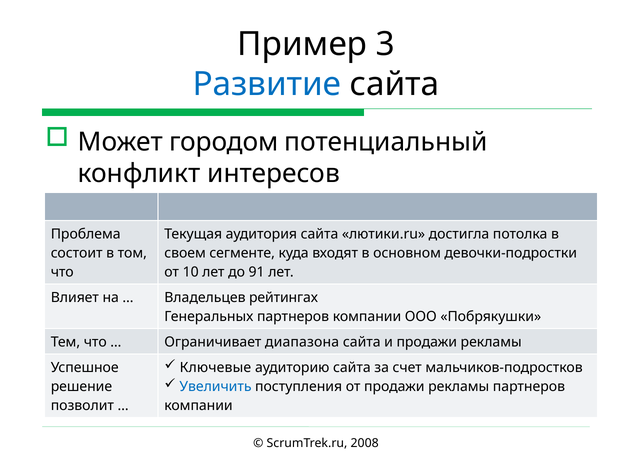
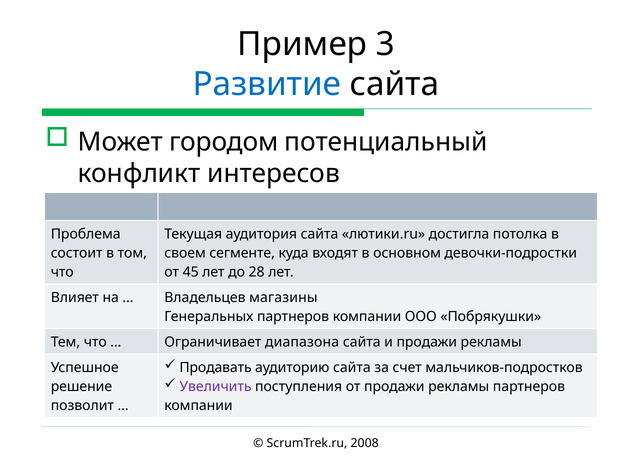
10: 10 -> 45 (191, 272)
91: 91 -> 28 (257, 272)
рейтингах: рейтингах -> магазины (283, 297)
Ключевые: Ключевые -> Продавать (216, 368)
Увеличить colour: blue -> purple (216, 387)
